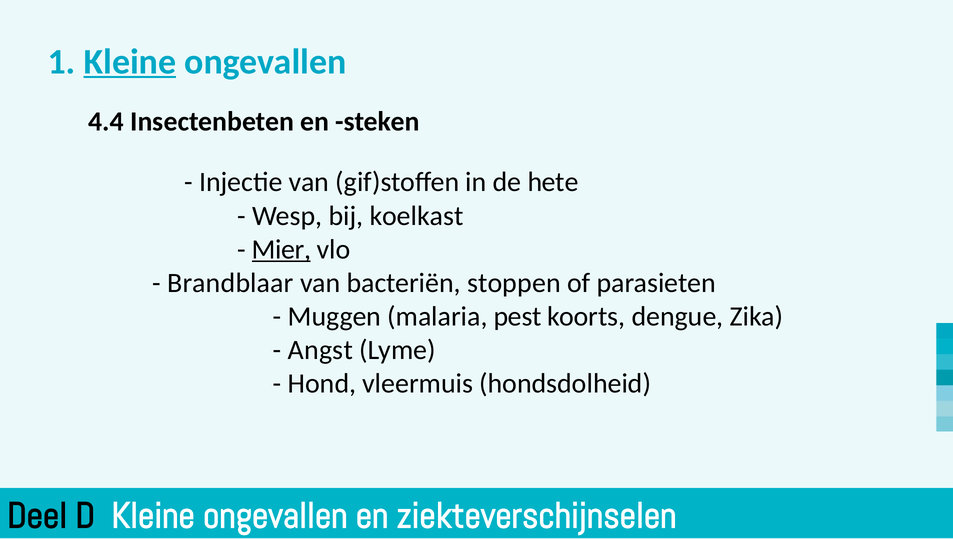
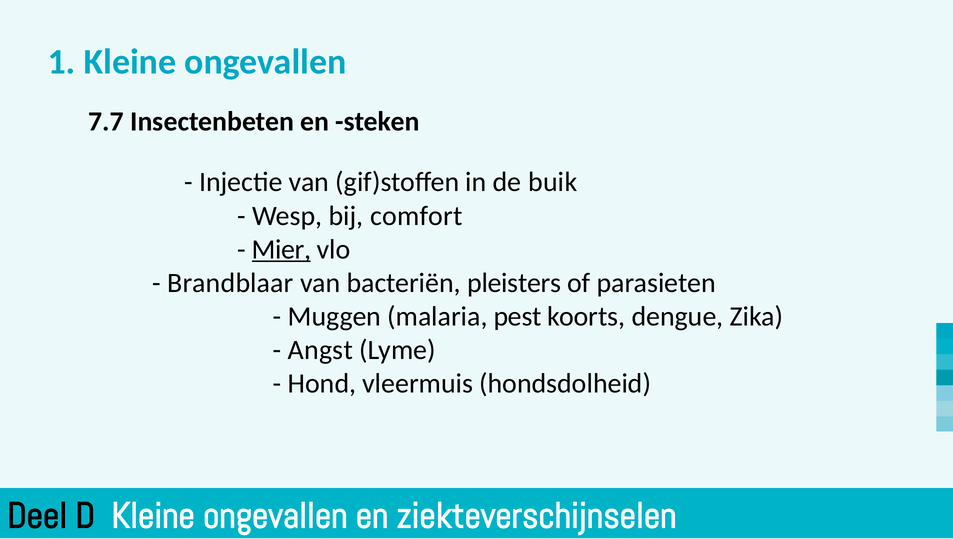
Kleine underline: present -> none (130, 62)
4.4: 4.4 -> 7.7 (106, 122)
hete: hete -> buik (553, 182)
koelkast: koelkast -> comfort (416, 216)
stoppen: stoppen -> pleisters (514, 283)
